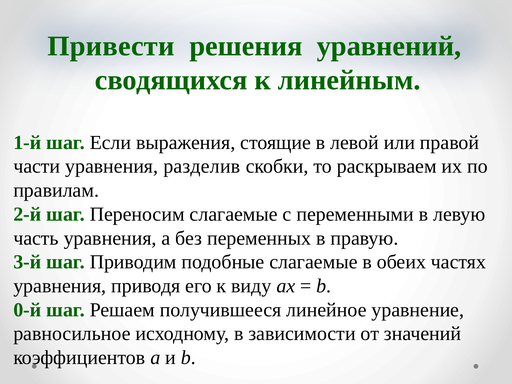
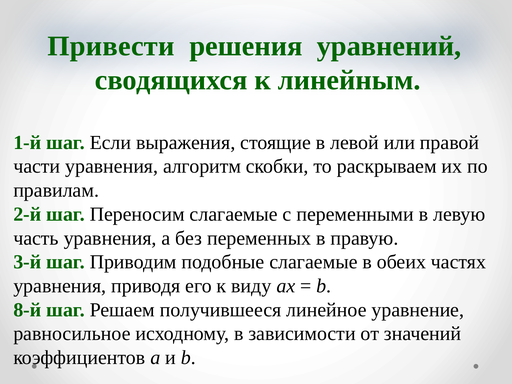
разделив: разделив -> алгоритм (202, 166)
0-й: 0-й -> 8-й (27, 310)
